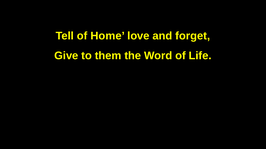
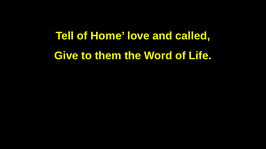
forget: forget -> called (193, 36)
